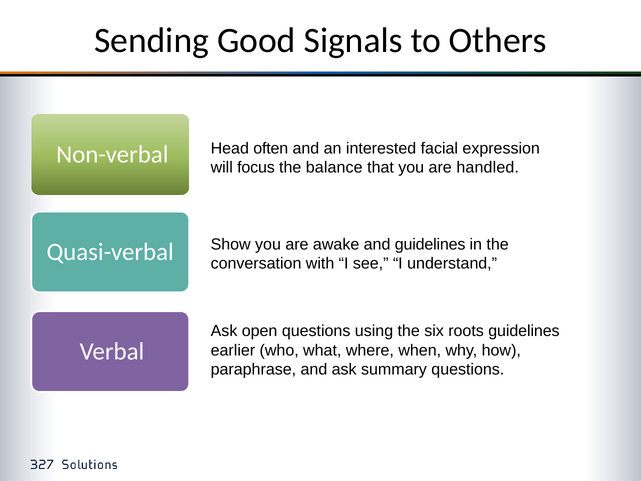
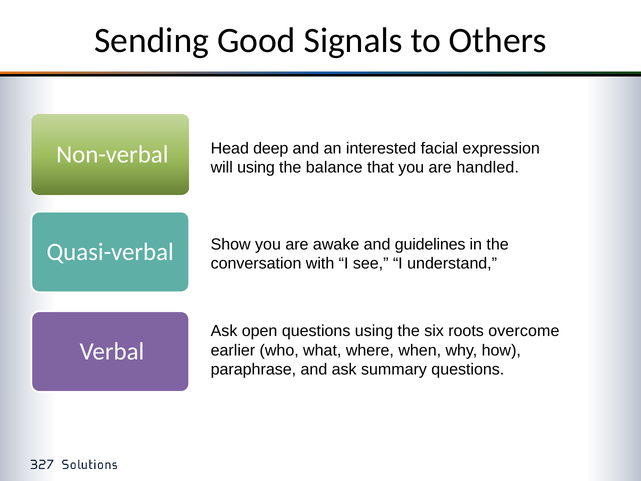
often: often -> deep (271, 148)
will focus: focus -> using (256, 168)
roots guidelines: guidelines -> overcome (524, 331)
